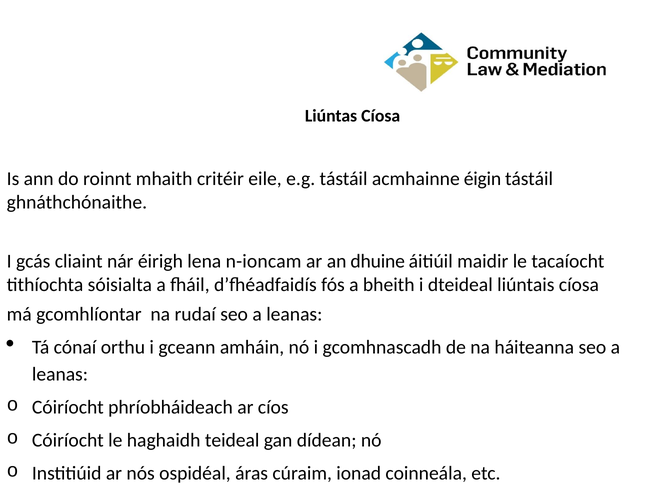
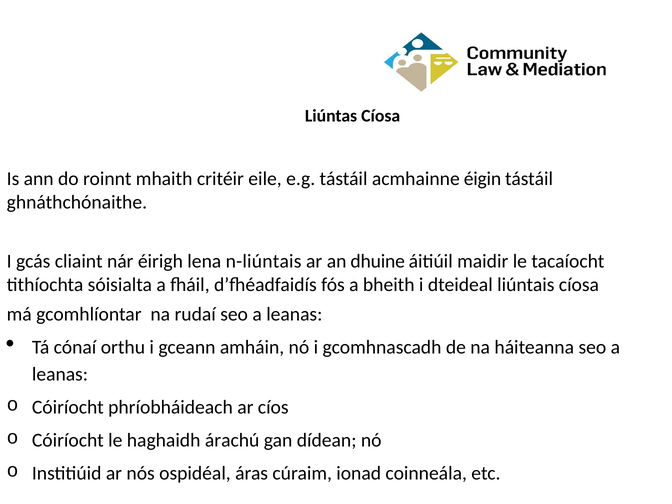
n-ioncam: n-ioncam -> n-liúntais (264, 261)
teideal: teideal -> árachú (232, 440)
